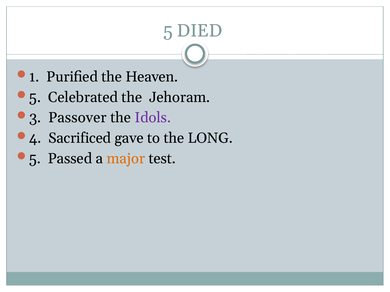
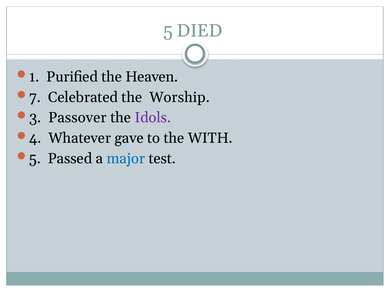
5: 5 -> 7 (35, 97)
Jehoram: Jehoram -> Worship (180, 97)
Sacrificed: Sacrificed -> Whatever (80, 138)
LONG: LONG -> WITH (210, 138)
major colour: orange -> blue (126, 159)
